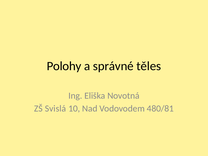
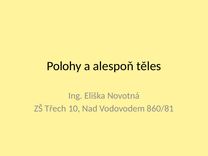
správné: správné -> alespoň (113, 66)
Svislá: Svislá -> Třech (55, 109)
480/81: 480/81 -> 860/81 (160, 109)
